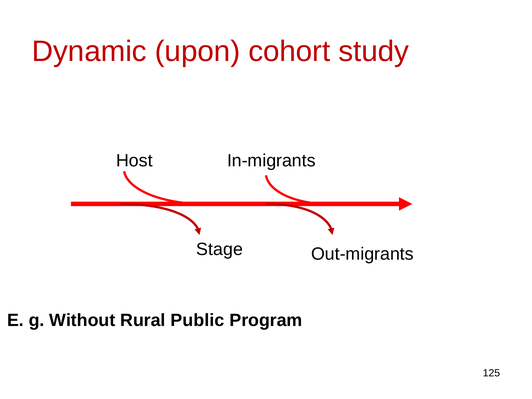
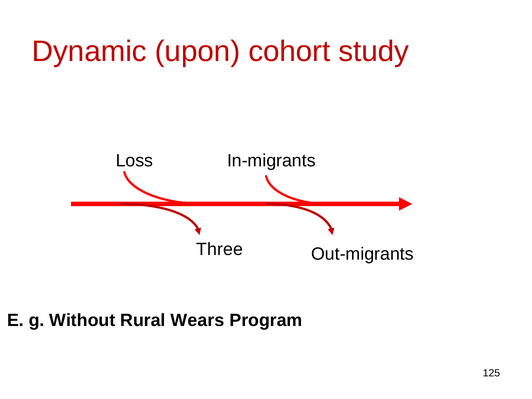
Host: Host -> Loss (134, 161)
Stage: Stage -> Three (220, 249)
Public: Public -> Wears (197, 320)
